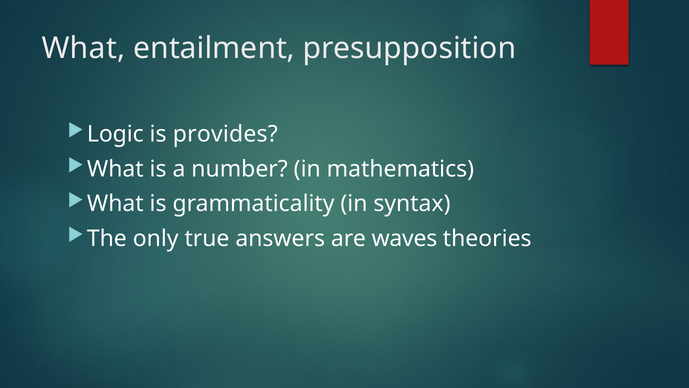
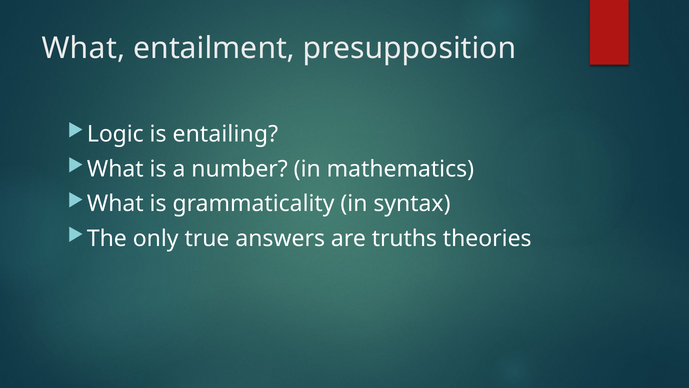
provides: provides -> entailing (225, 134)
waves: waves -> truths (404, 238)
